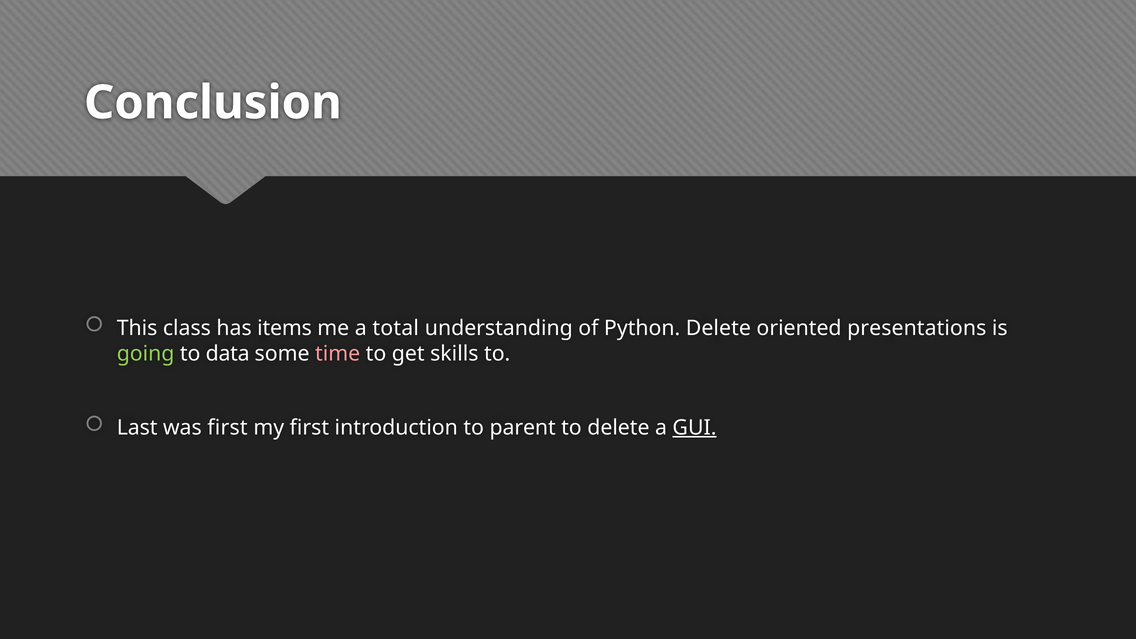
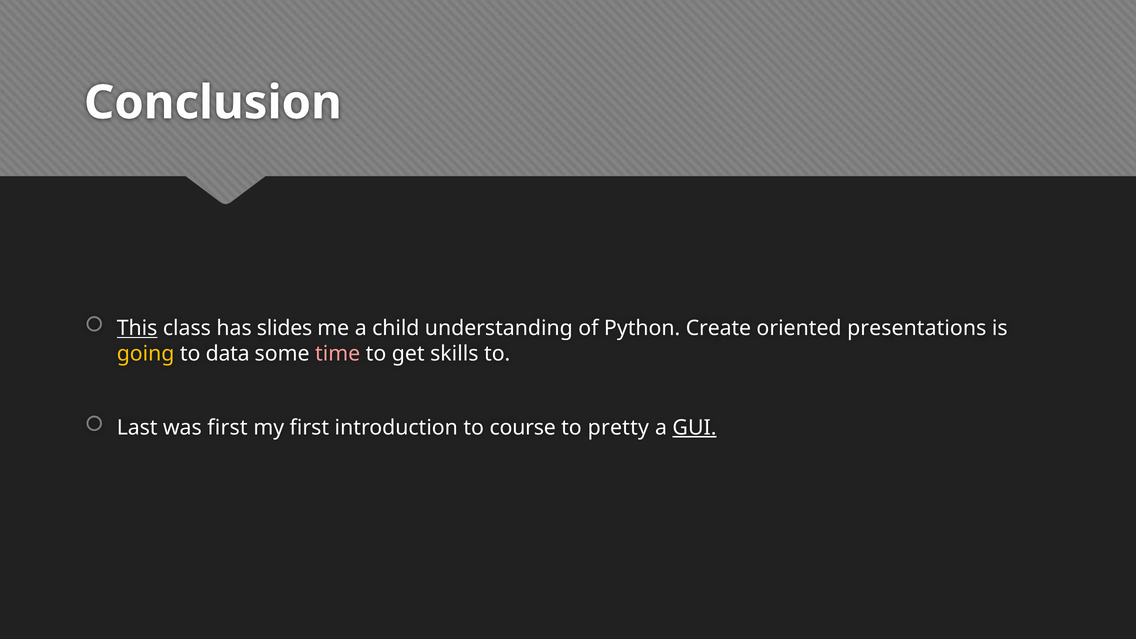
This underline: none -> present (137, 328)
items: items -> slides (285, 328)
total: total -> child (396, 328)
Python Delete: Delete -> Create (718, 328)
going colour: light green -> yellow (146, 354)
parent: parent -> course (523, 428)
to delete: delete -> pretty (618, 428)
